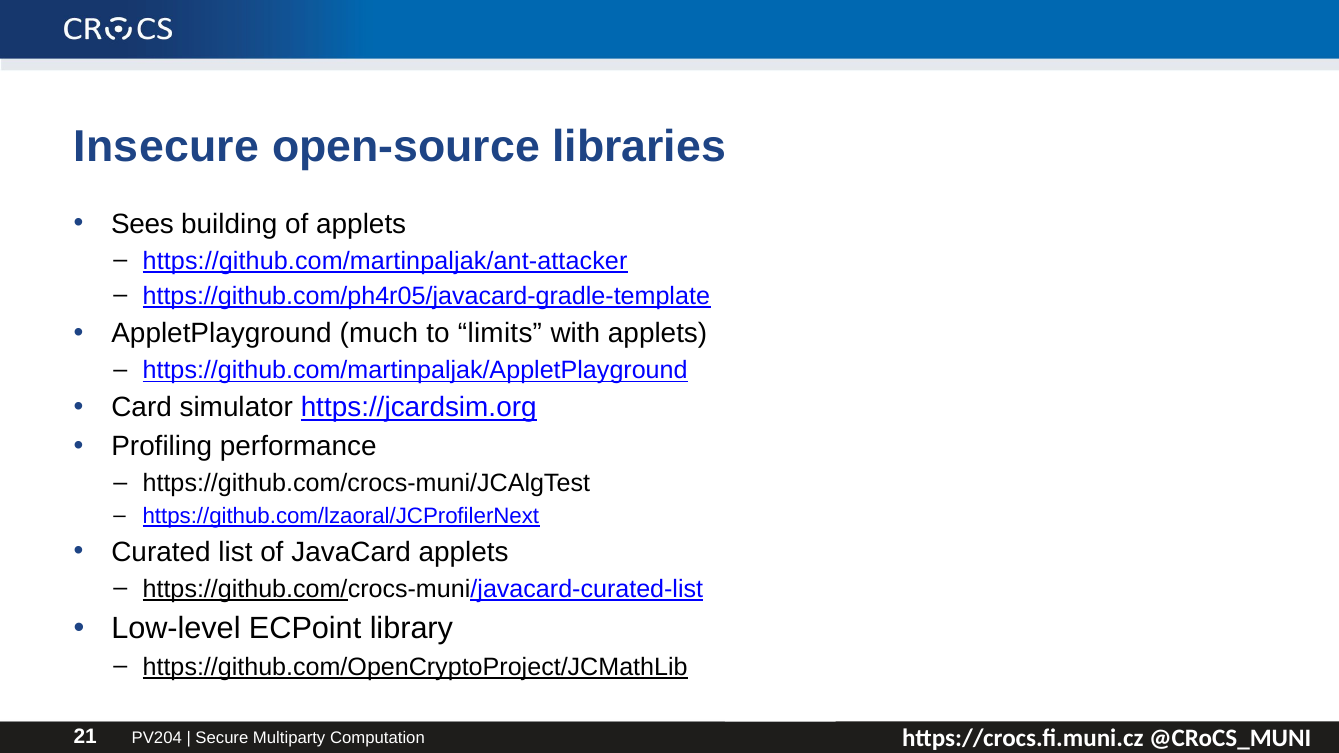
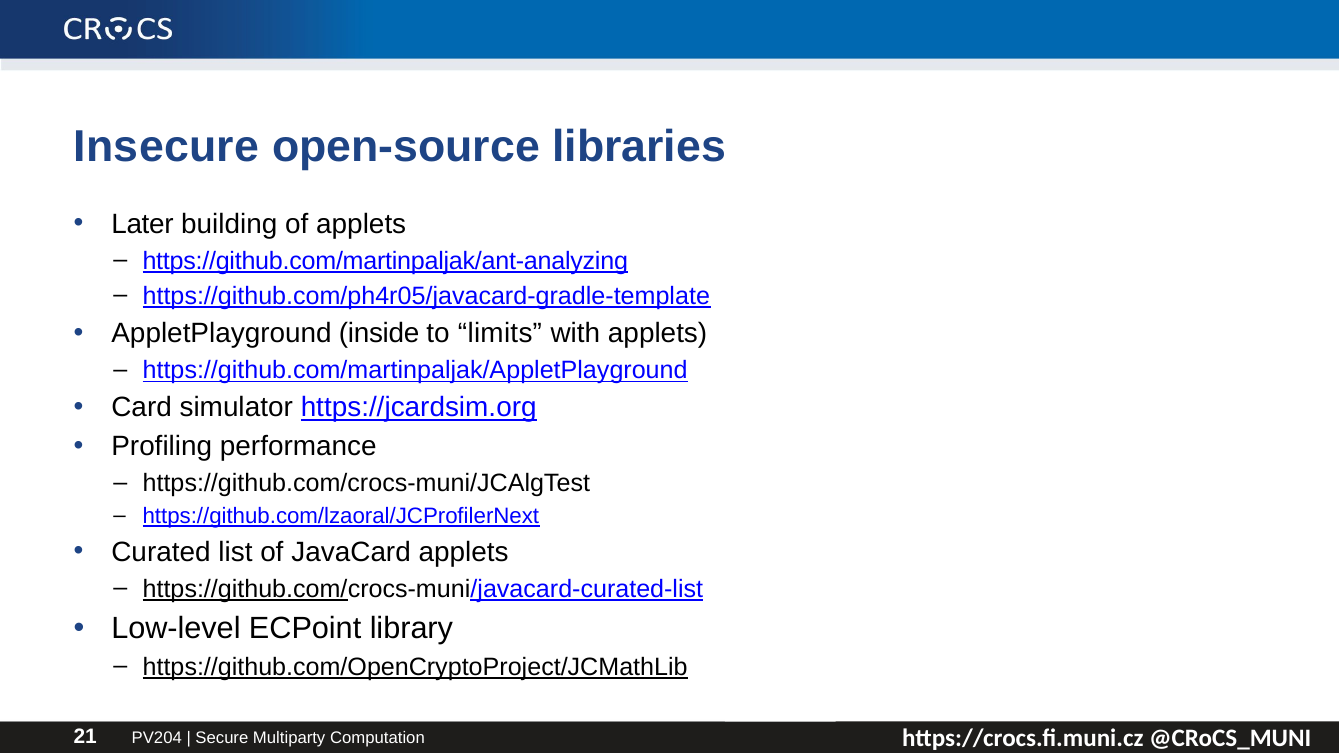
Sees: Sees -> Later (142, 224)
https://github.com/martinpaljak/ant-attacker: https://github.com/martinpaljak/ant-attacker -> https://github.com/martinpaljak/ant-analyzing (385, 261)
much: much -> inside (379, 334)
